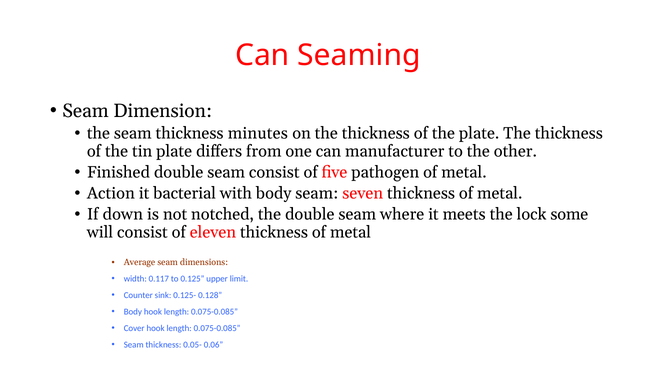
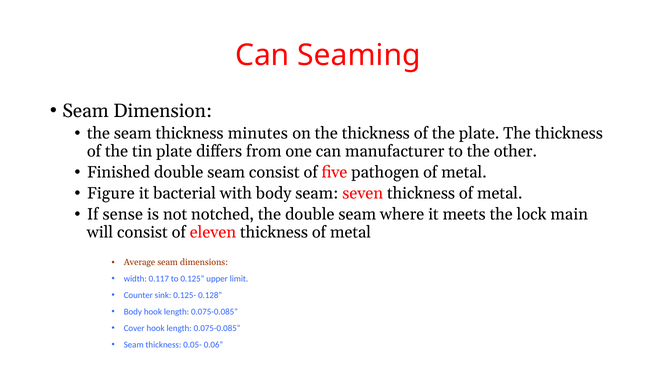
Action: Action -> Figure (111, 193)
down: down -> sense (123, 215)
some: some -> main (569, 215)
